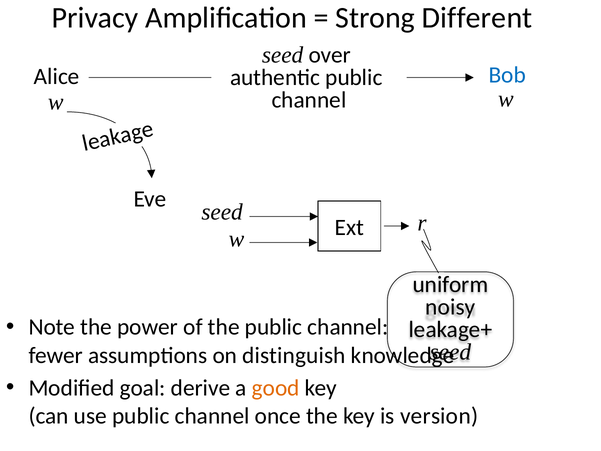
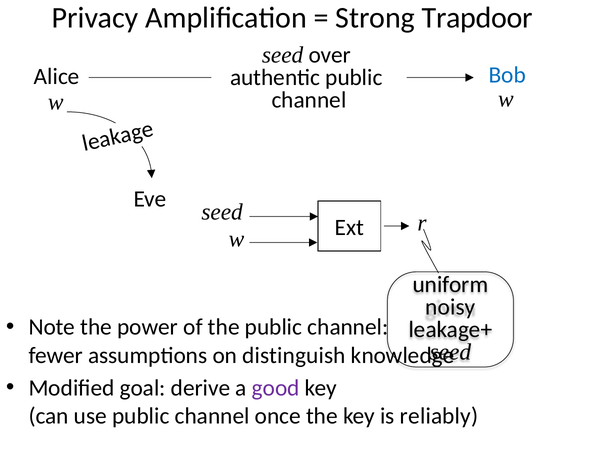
Different: Different -> Trapdoor (477, 18)
good colour: orange -> purple (276, 388)
version: version -> reliably (439, 416)
